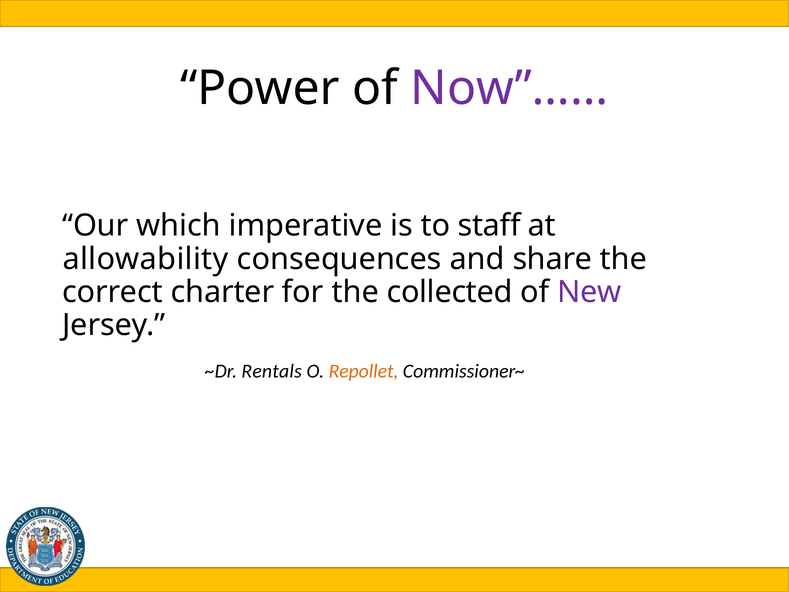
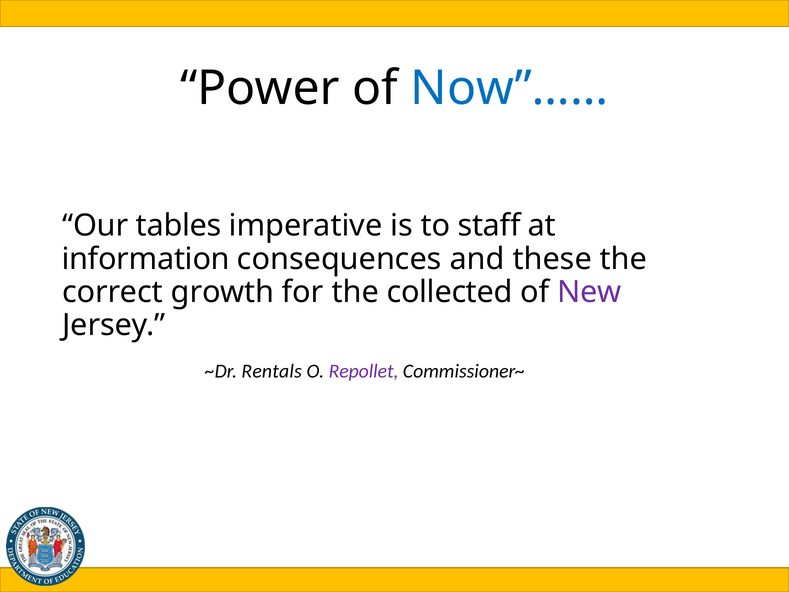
Now”…… colour: purple -> blue (509, 88)
which: which -> tables (179, 226)
allowability: allowability -> information (146, 259)
share: share -> these (552, 259)
charter: charter -> growth (223, 292)
Repollet colour: orange -> purple (364, 371)
